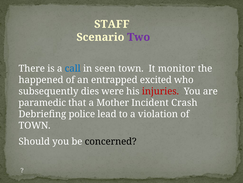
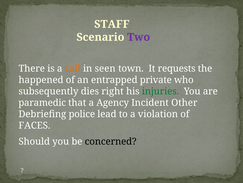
call colour: blue -> orange (73, 68)
monitor: monitor -> requests (177, 68)
excited: excited -> private (156, 80)
were: were -> right (113, 91)
injuries colour: red -> green (160, 91)
Mother: Mother -> Agency (113, 102)
Crash: Crash -> Other (184, 102)
TOWN: TOWN -> FACES (34, 125)
